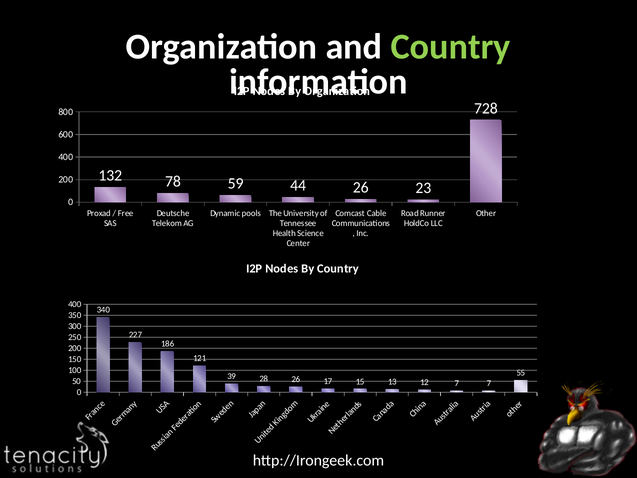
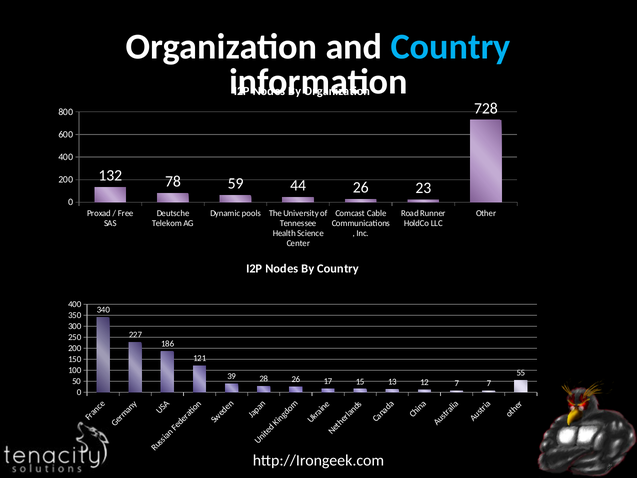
Country colour: light green -> light blue (451, 47)
